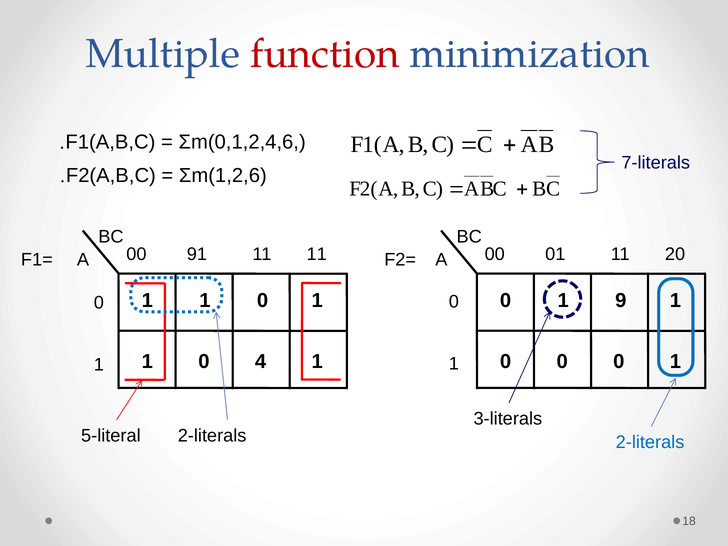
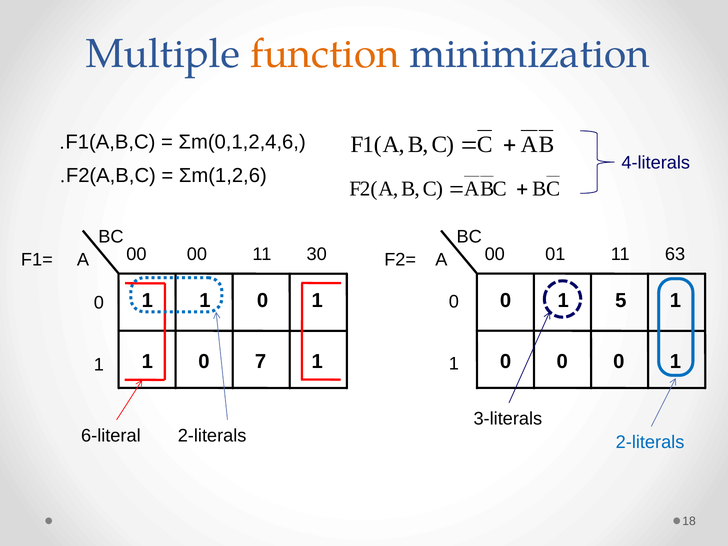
function colour: red -> orange (325, 54)
7-literals: 7-literals -> 4-literals (656, 163)
00 91: 91 -> 00 (197, 254)
11 11: 11 -> 30 (317, 254)
20: 20 -> 63 (675, 254)
9: 9 -> 5 (621, 301)
4: 4 -> 7 (261, 361)
5-literal: 5-literal -> 6-literal (111, 436)
